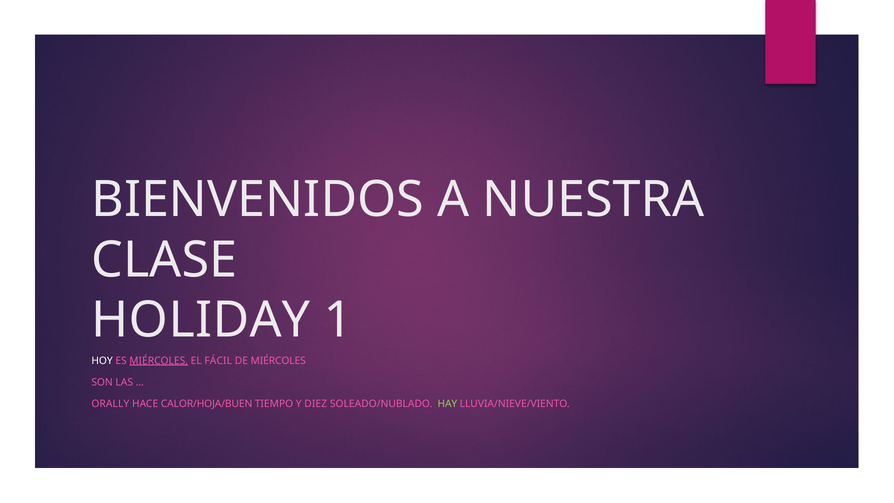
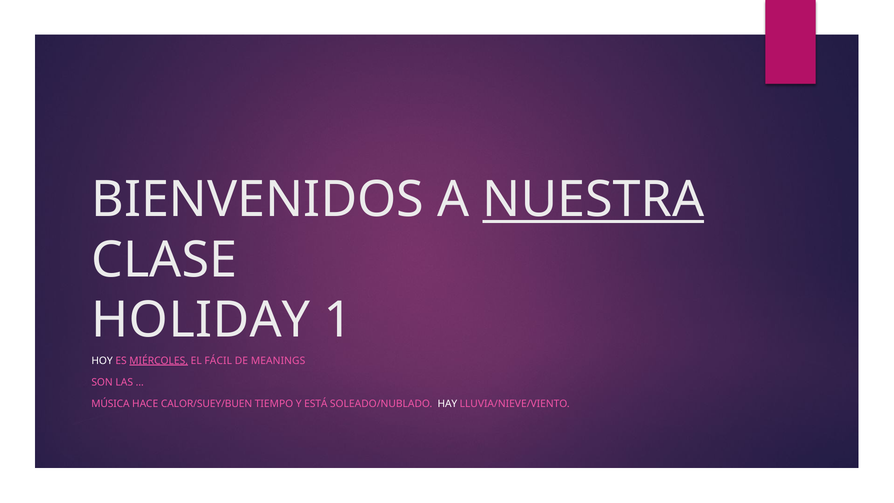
NUESTRA underline: none -> present (593, 200)
DE MIÉRCOLES: MIÉRCOLES -> MEANINGS (278, 361)
ORALLY: ORALLY -> MÚSICA (110, 404)
CALOR/HOJA/BUEN: CALOR/HOJA/BUEN -> CALOR/SUEY/BUEN (207, 404)
DIEZ: DIEZ -> ESTÁ (316, 404)
HAY colour: light green -> white (447, 404)
